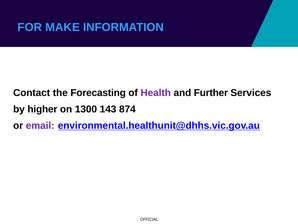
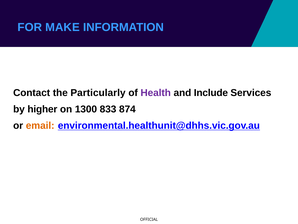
Forecasting: Forecasting -> Particularly (98, 93)
Further: Further -> Include (211, 93)
143: 143 -> 833 (108, 109)
email colour: purple -> orange (40, 125)
